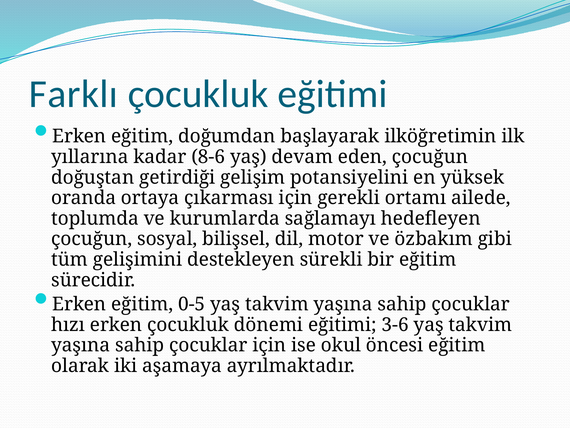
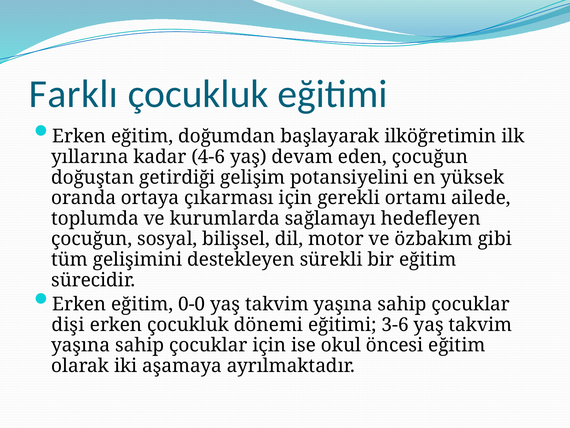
8-6: 8-6 -> 4-6 (208, 157)
0-5: 0-5 -> 0-0 (192, 304)
hızı: hızı -> dişi (68, 324)
